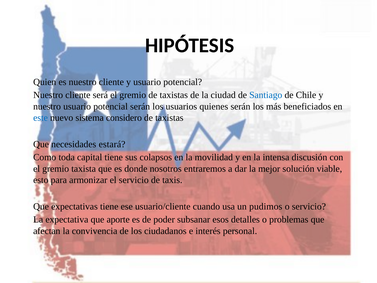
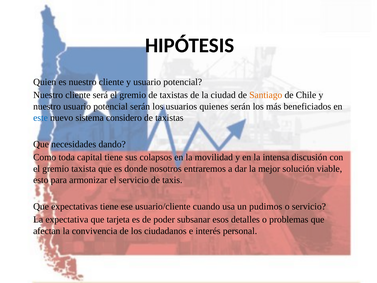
Santiago colour: blue -> orange (266, 95)
estará: estará -> dando (112, 144)
aporte: aporte -> tarjeta (118, 219)
